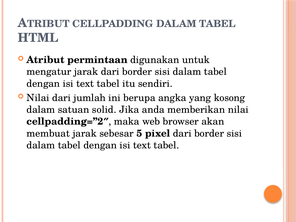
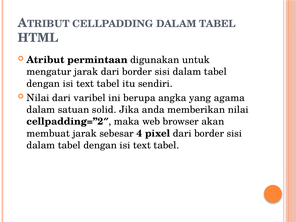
jumlah: jumlah -> varibel (90, 98)
kosong: kosong -> agama (229, 98)
5: 5 -> 4 (139, 133)
